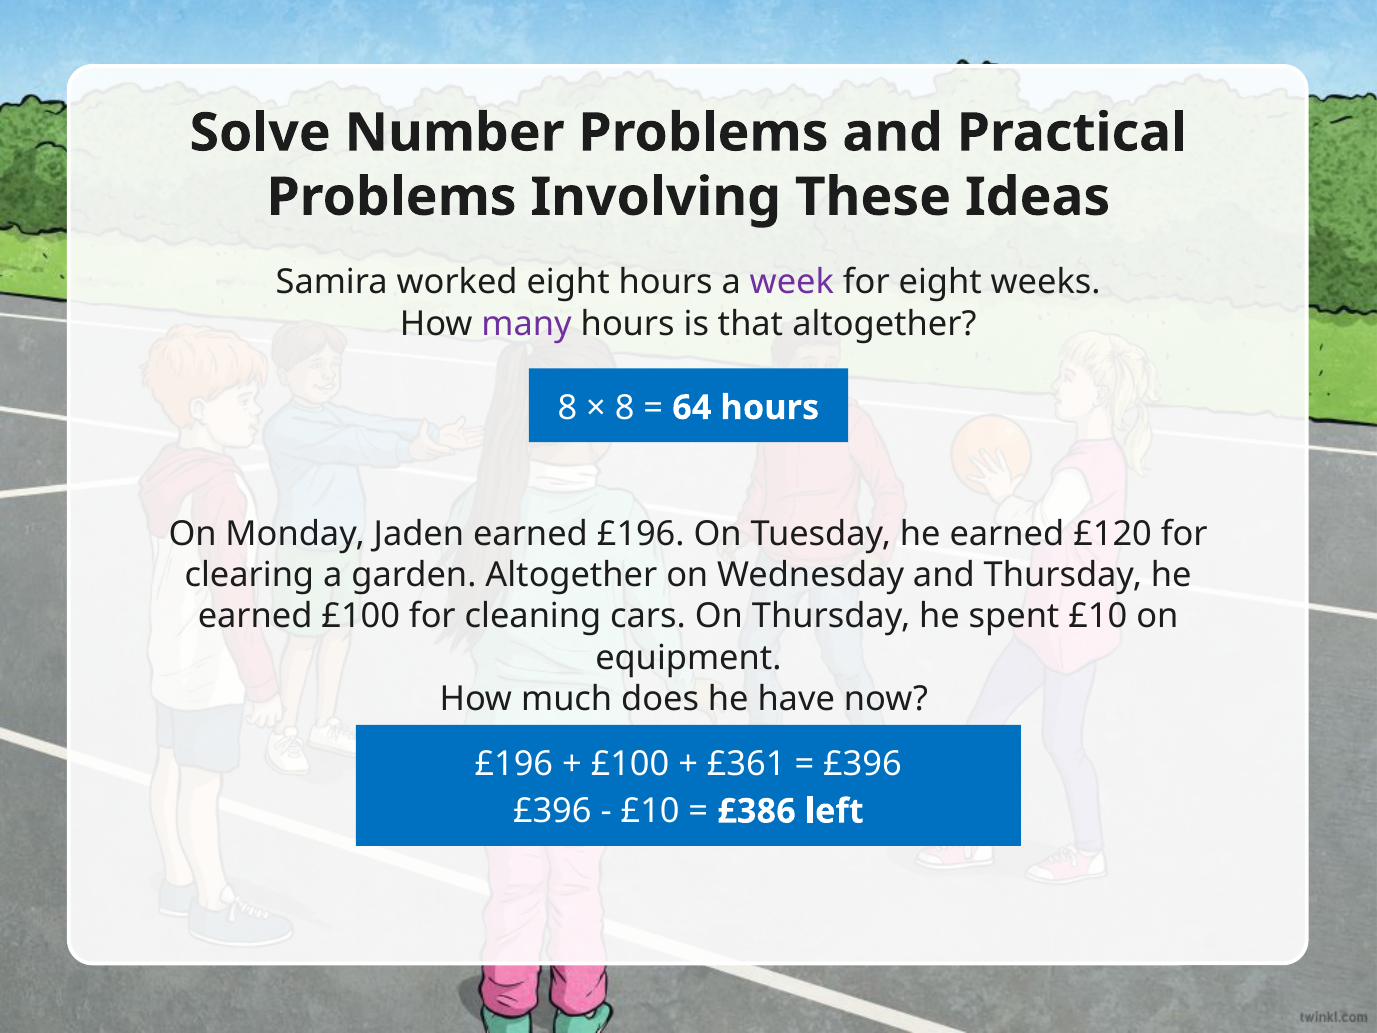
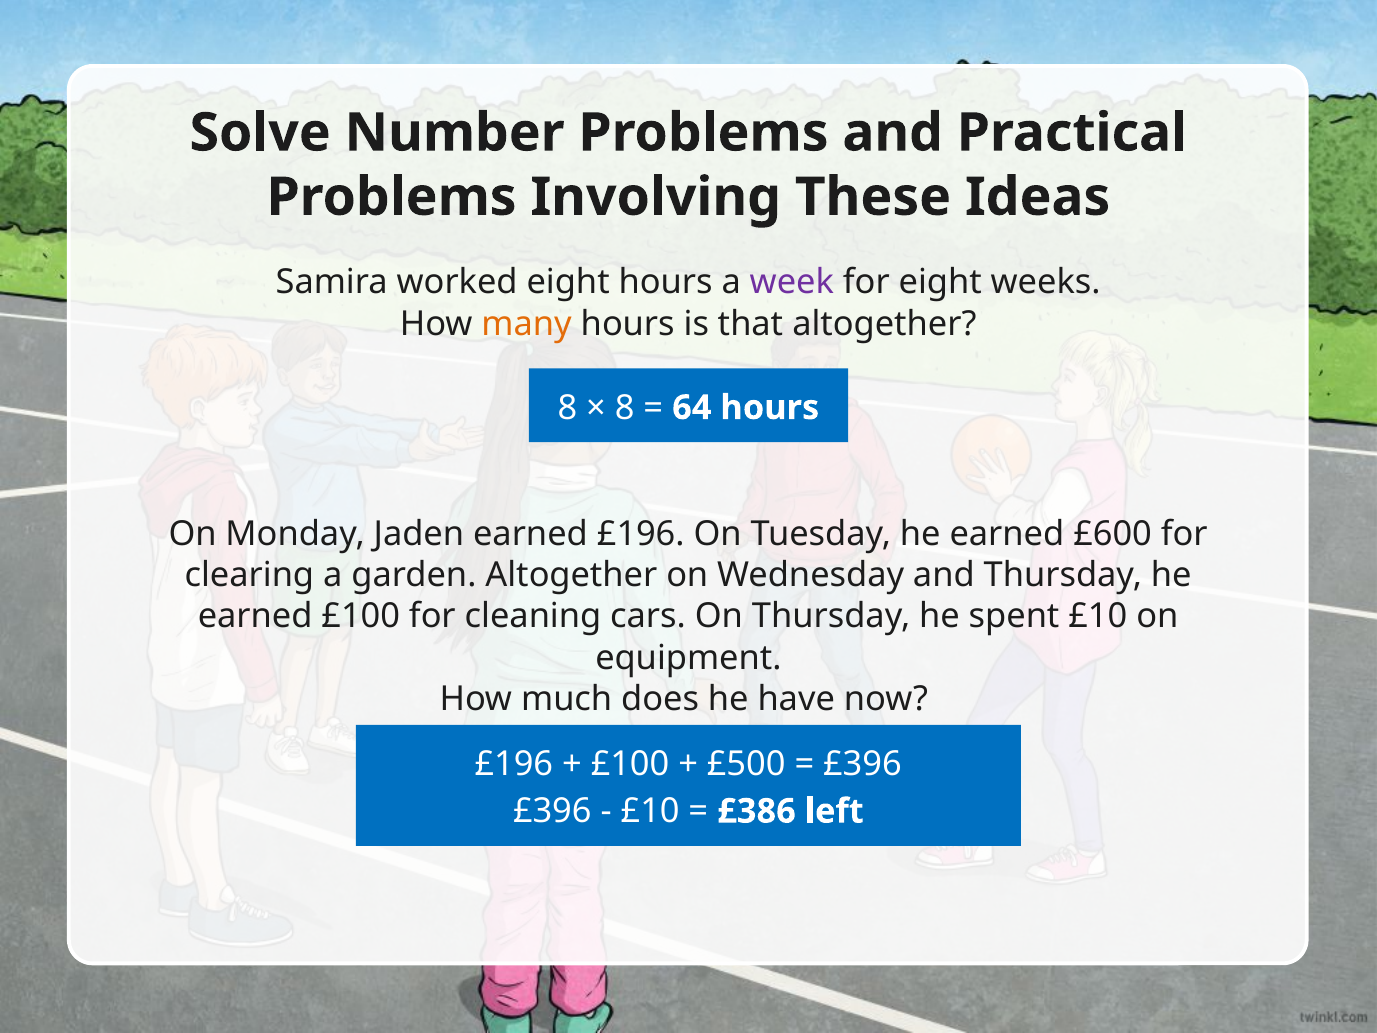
many colour: purple -> orange (527, 324)
£120: £120 -> £600 (1113, 534)
£361: £361 -> £500 (746, 764)
